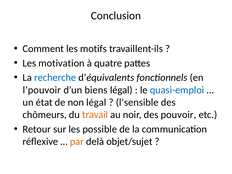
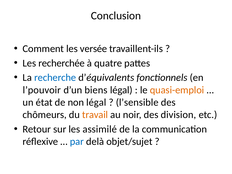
motifs: motifs -> versée (94, 49)
motivation: motivation -> recherchée (62, 63)
quasi-emploi colour: blue -> orange (177, 90)
pouvoir: pouvoir -> division (178, 115)
possible: possible -> assimilé (100, 129)
par colour: orange -> blue (77, 142)
